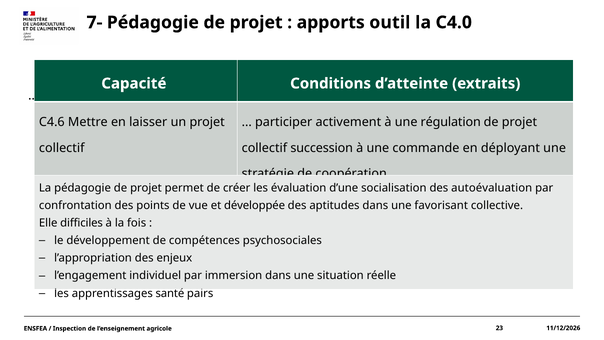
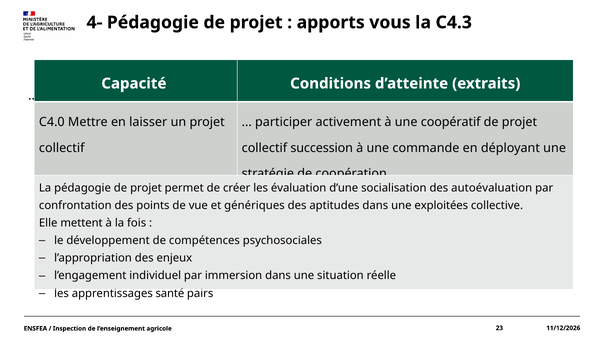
7-: 7- -> 4- (94, 22)
outil: outil -> vous (390, 22)
C4.0: C4.0 -> C4.3 (454, 22)
C4.6: C4.6 -> C4.0 (52, 122)
régulation: régulation -> coopératif (451, 122)
développée: développée -> génériques (254, 205)
favorisant: favorisant -> exploitées (441, 205)
difficiles: difficiles -> mettent (82, 223)
